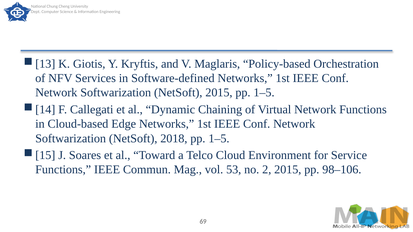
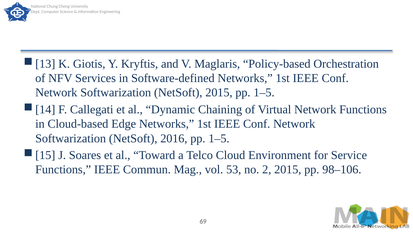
2018: 2018 -> 2016 (174, 139)
